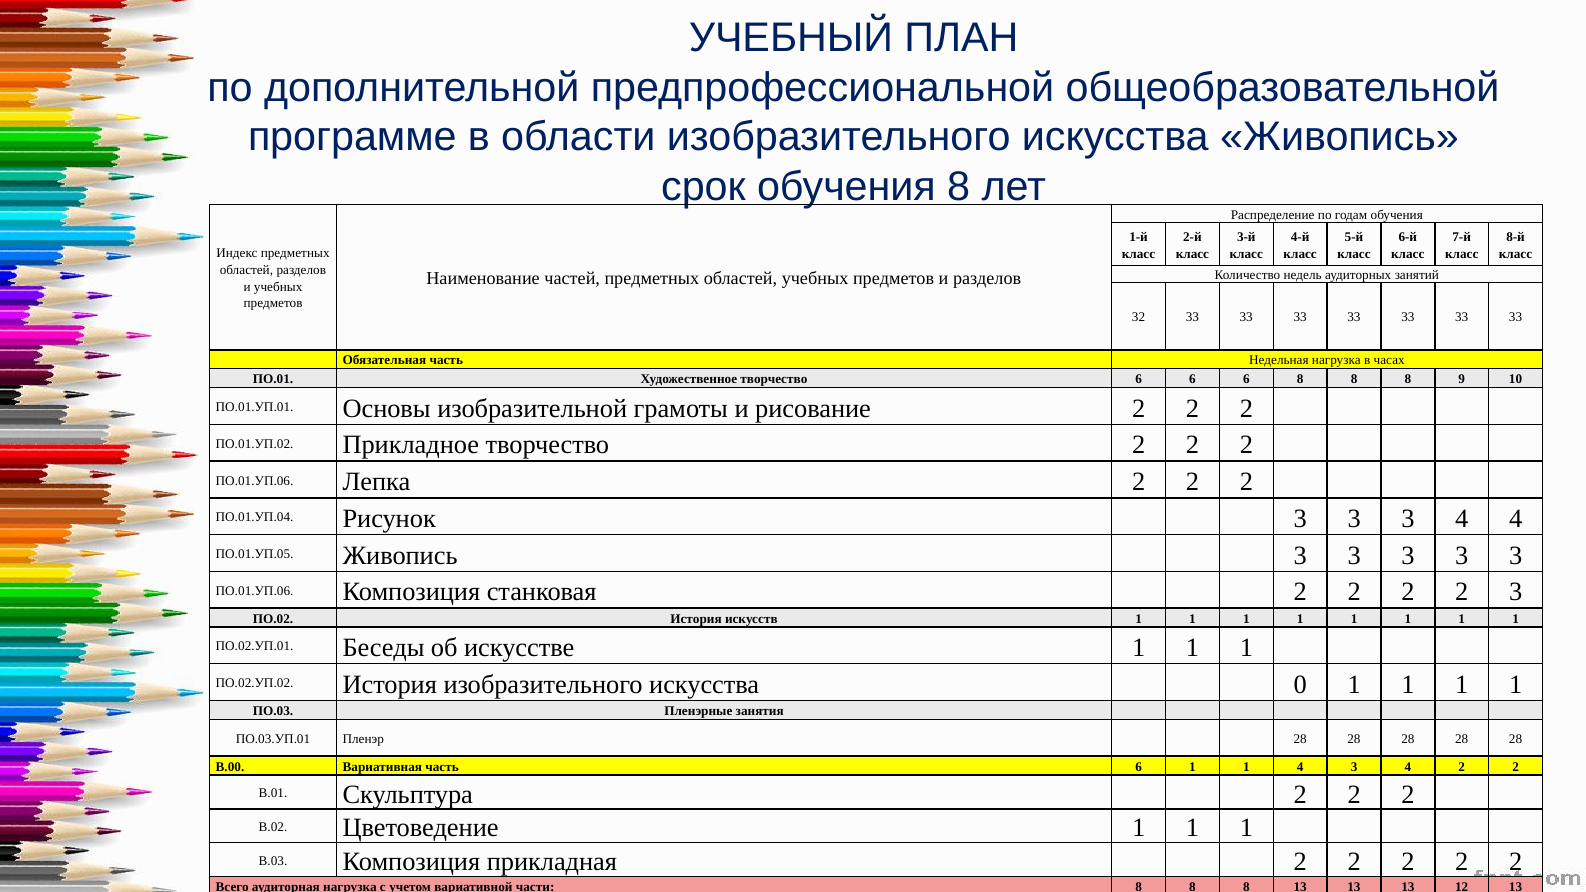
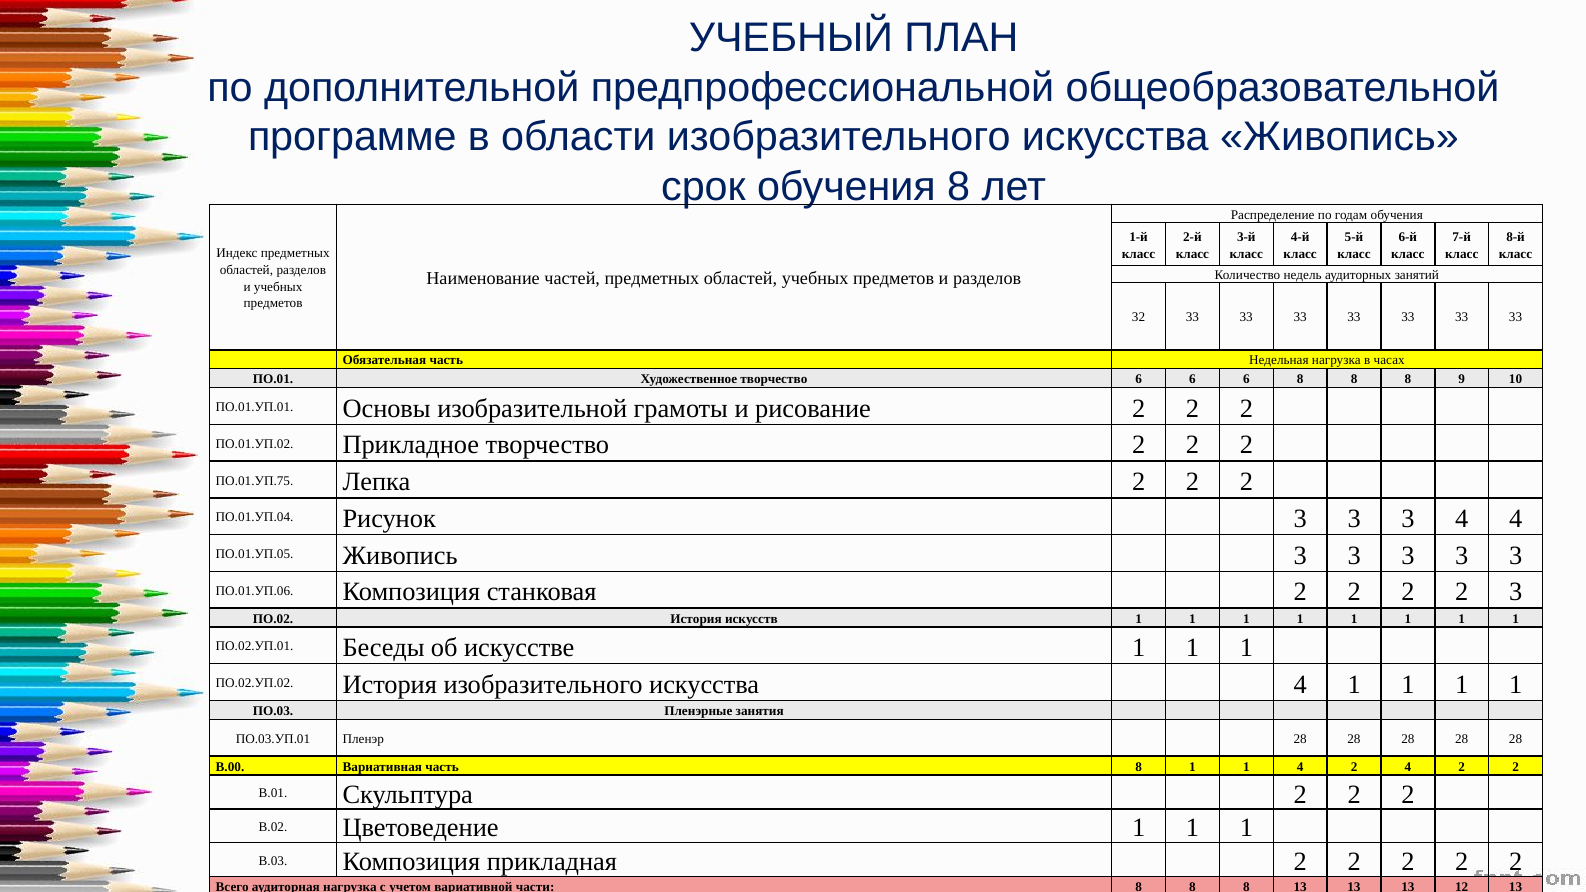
ПО.01.УП.06: ПО.01.УП.06 -> ПО.01.УП.75 (255, 481)
искусства 0: 0 -> 4 (1300, 685)
часть 6: 6 -> 8 (1139, 767)
1 4 3: 3 -> 2 (1354, 767)
